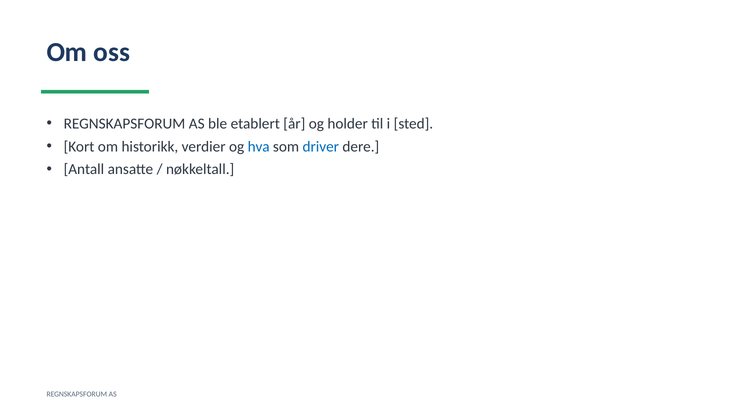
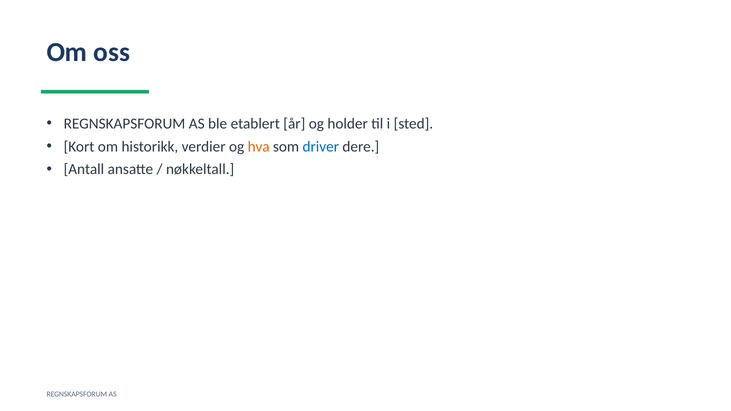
hva colour: blue -> orange (259, 147)
